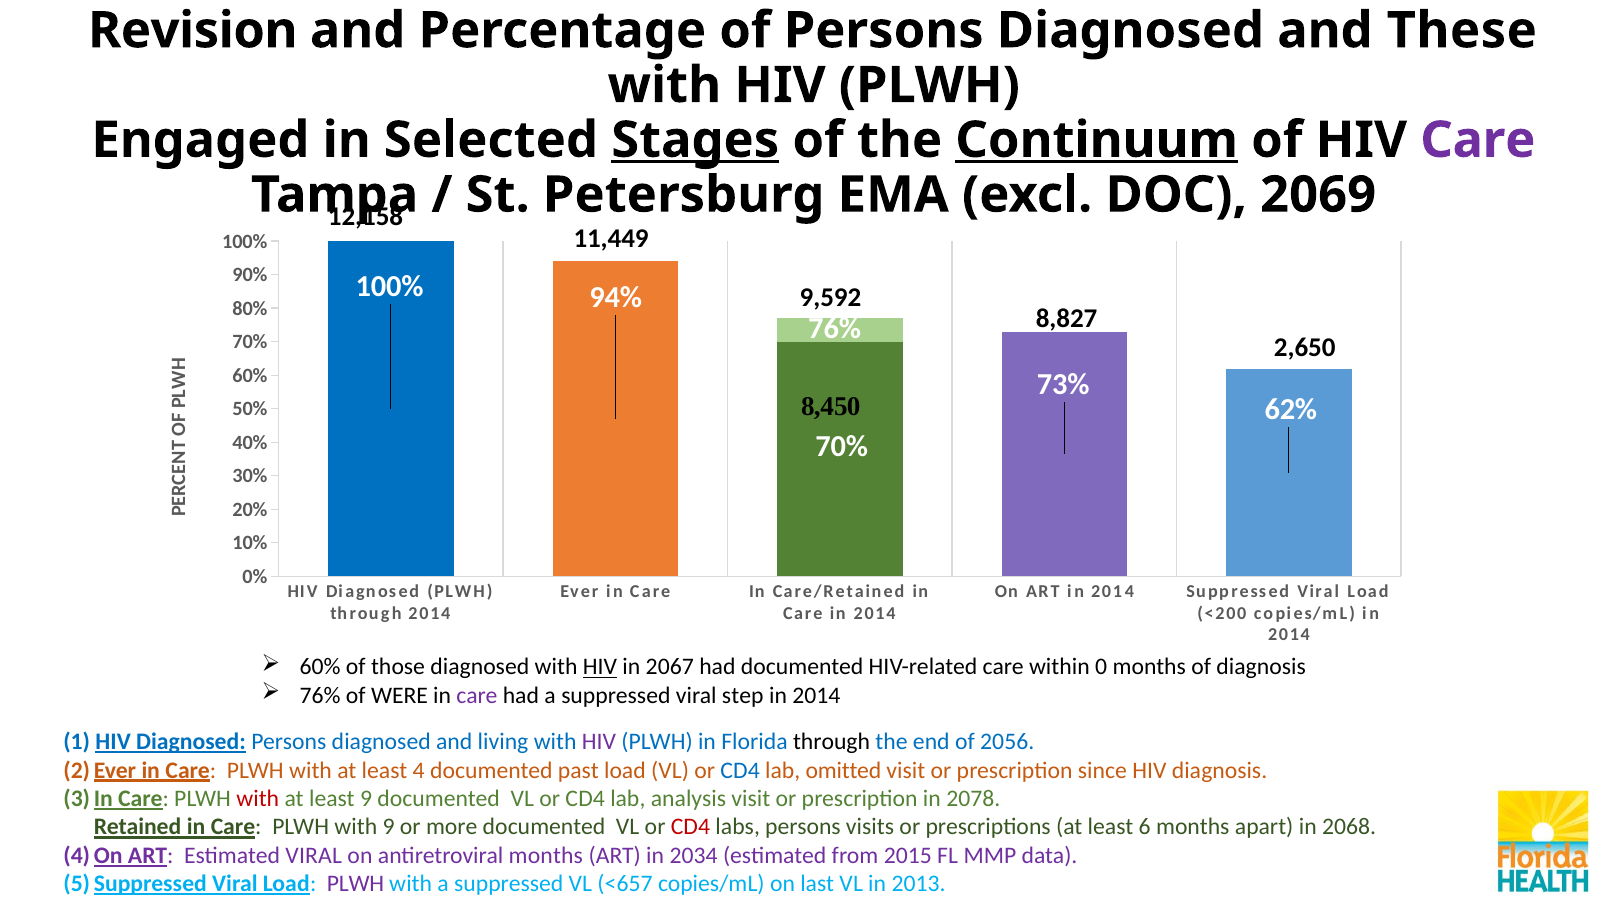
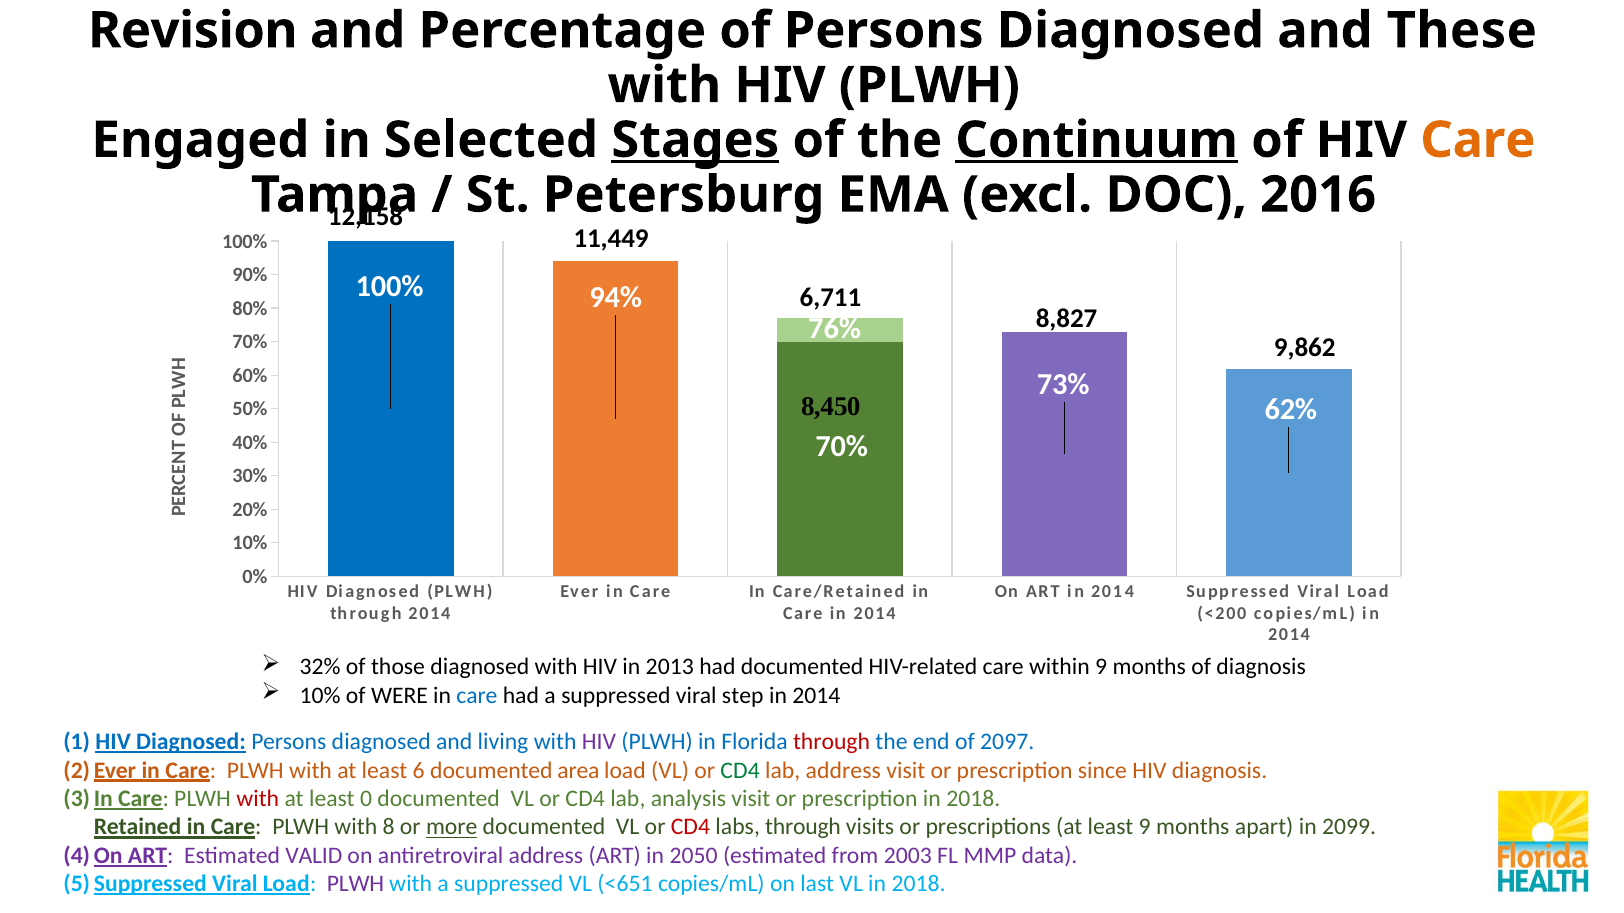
Care colour: purple -> orange (1478, 140)
2069: 2069 -> 2016 (1318, 195)
9,592: 9,592 -> 6,711 (831, 298)
2,650: 2,650 -> 9,862 (1305, 348)
60%: 60% -> 32% (320, 667)
HIV underline: present -> none (600, 667)
2067: 2067 -> 2013 (670, 667)
within 0: 0 -> 9 (1101, 667)
76%: 76% -> 10% (320, 696)
care colour: purple -> blue (477, 696)
through colour: black -> red (831, 742)
2056: 2056 -> 2097 (1007, 742)
4: 4 -> 6 (419, 771)
past: past -> area (578, 771)
CD4 colour: blue -> green (740, 771)
lab omitted: omitted -> address (843, 771)
least 9: 9 -> 0 (366, 799)
prescription in 2078: 2078 -> 2018 (973, 799)
with 9: 9 -> 8 (389, 828)
more underline: none -> present (452, 828)
labs persons: persons -> through (803, 828)
least 6: 6 -> 9 (1145, 828)
2068: 2068 -> 2099 (1349, 828)
Estimated VIRAL: VIRAL -> VALID (314, 856)
antiretroviral months: months -> address (546, 856)
2034: 2034 -> 2050 (694, 856)
2015: 2015 -> 2003 (908, 856)
<657: <657 -> <651 (625, 884)
VL in 2013: 2013 -> 2018 (919, 884)
